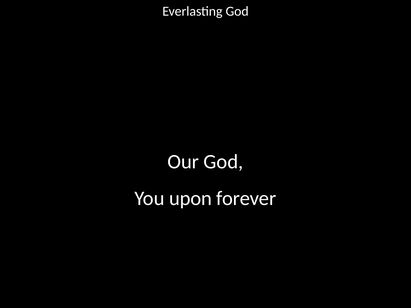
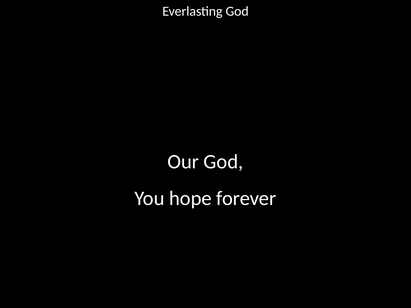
upon: upon -> hope (190, 199)
